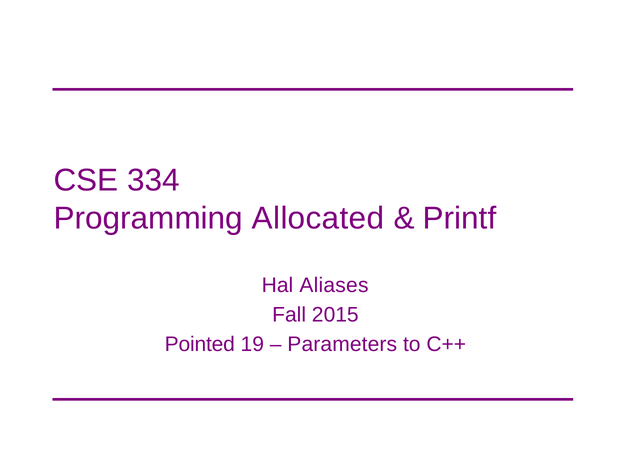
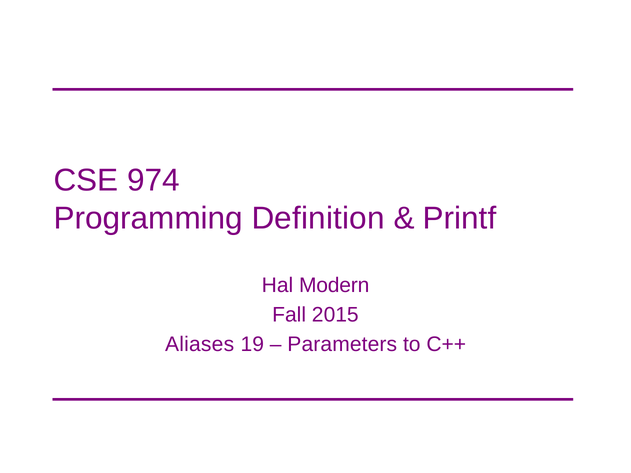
334: 334 -> 974 (153, 180)
Allocated: Allocated -> Definition (318, 218)
Aliases: Aliases -> Modern (334, 285)
Pointed: Pointed -> Aliases (200, 344)
